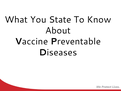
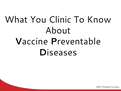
State: State -> Clinic (60, 20)
